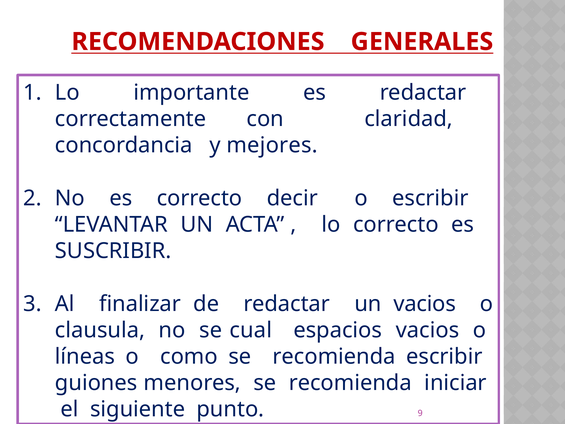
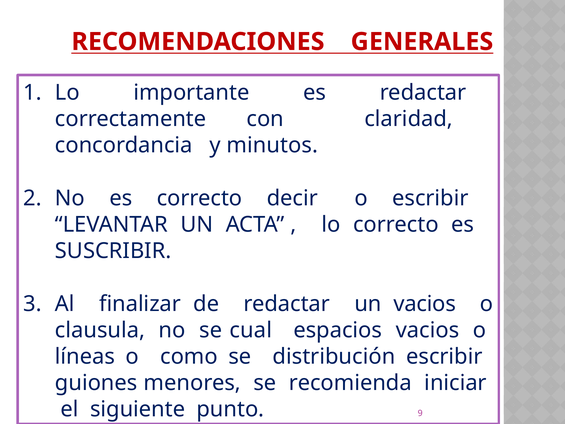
mejores: mejores -> minutos (272, 145)
como se recomienda: recomienda -> distribución (334, 356)
